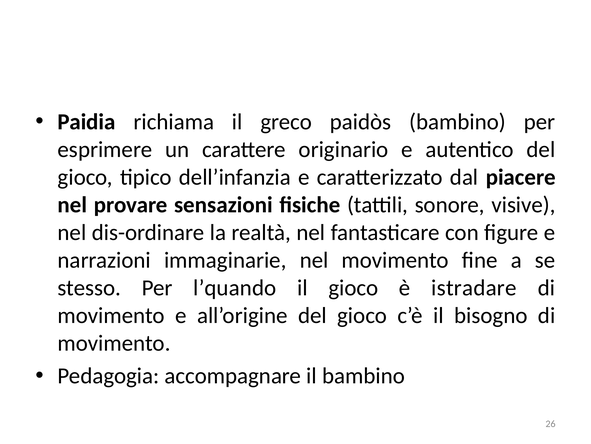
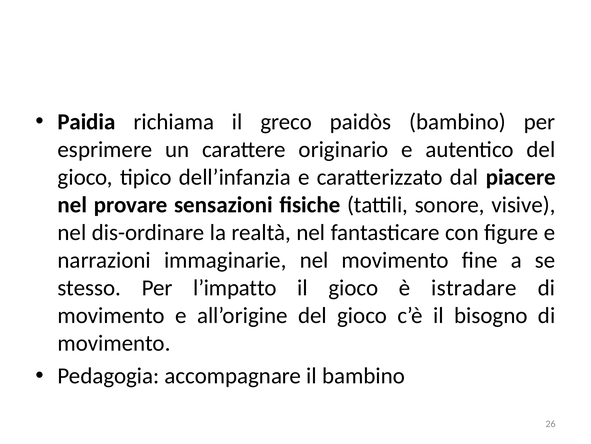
l’quando: l’quando -> l’impatto (235, 287)
